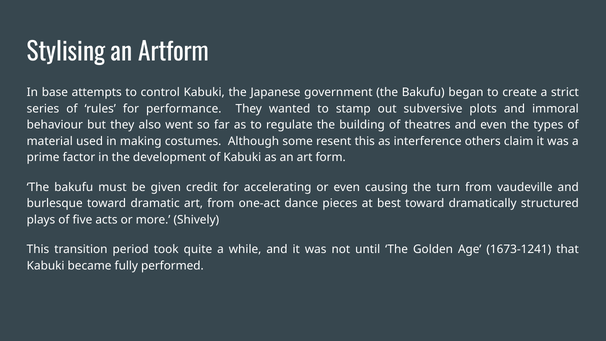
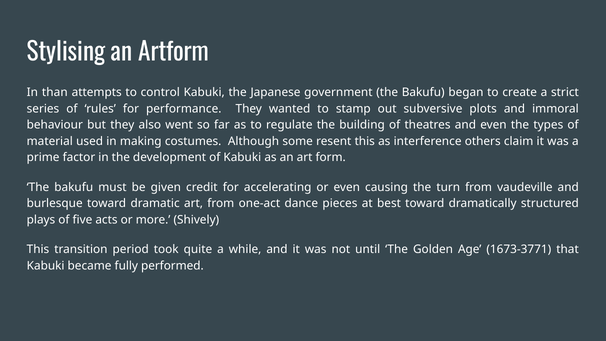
base: base -> than (55, 92)
1673-1241: 1673-1241 -> 1673-3771 (519, 249)
